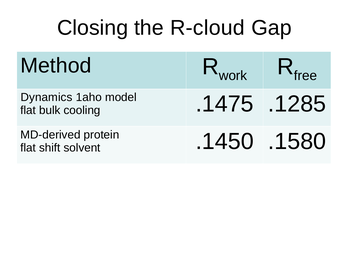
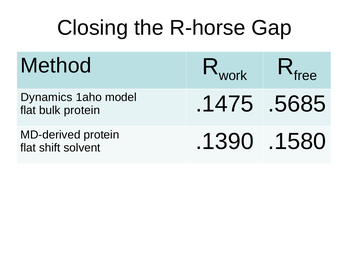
R-cloud: R-cloud -> R-horse (208, 28)
bulk cooling: cooling -> protein (82, 110)
.1285: .1285 -> .5685 (297, 104)
.1450: .1450 -> .1390 (225, 141)
